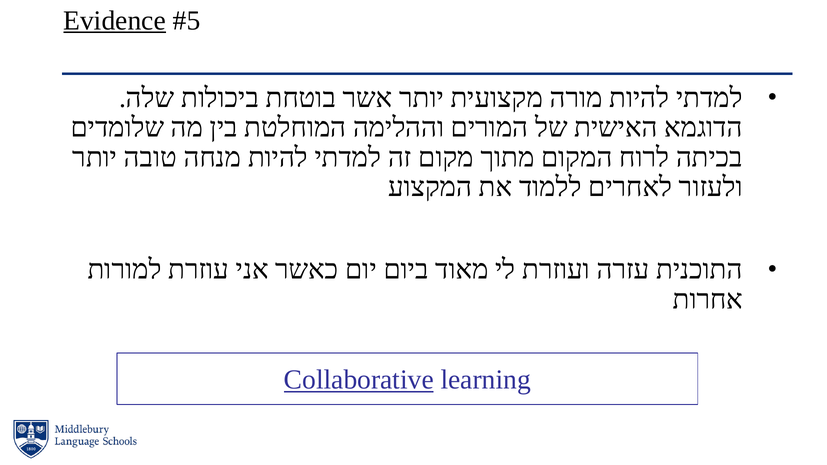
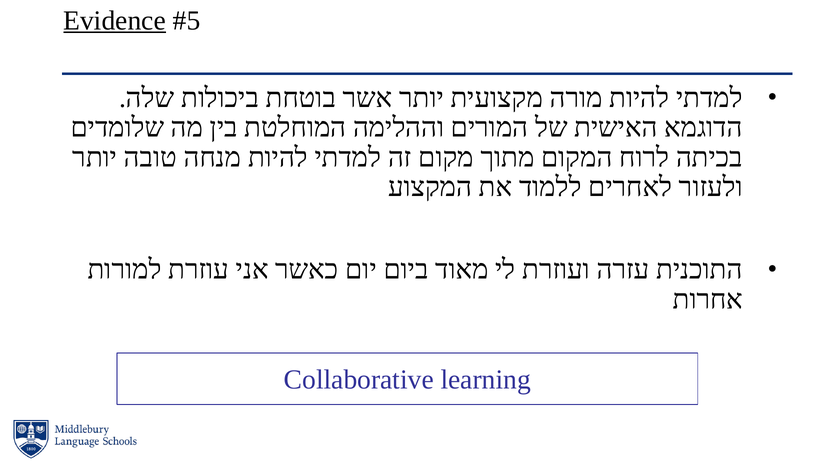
Collaborative underline: present -> none (359, 380)
